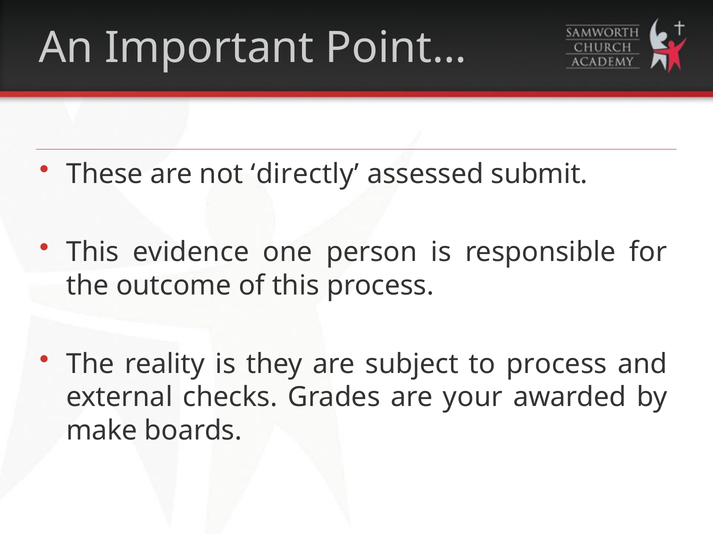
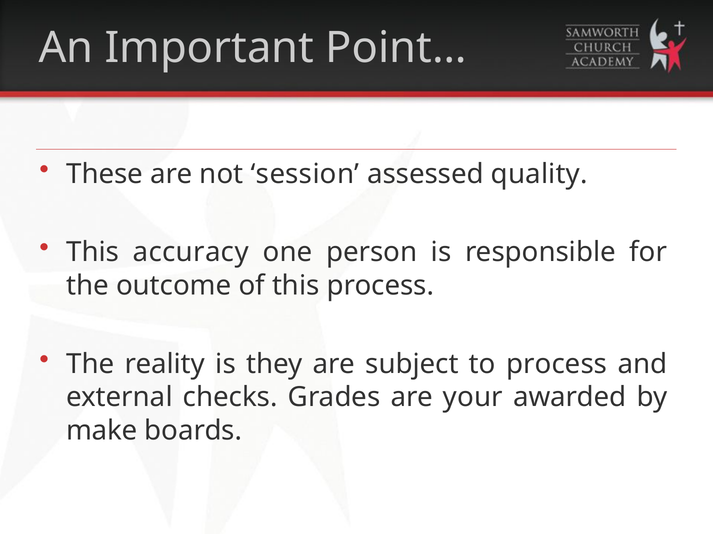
directly: directly -> session (305, 174)
submit: submit -> quality (539, 174)
evidence: evidence -> accuracy (191, 253)
